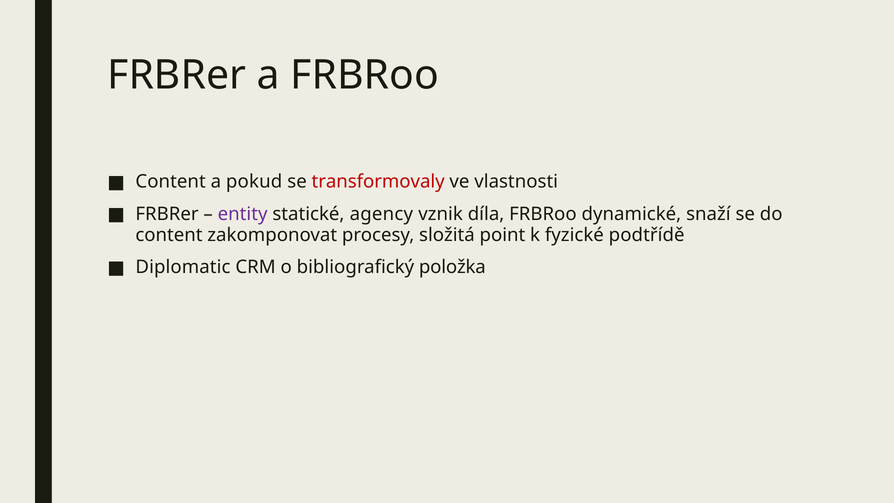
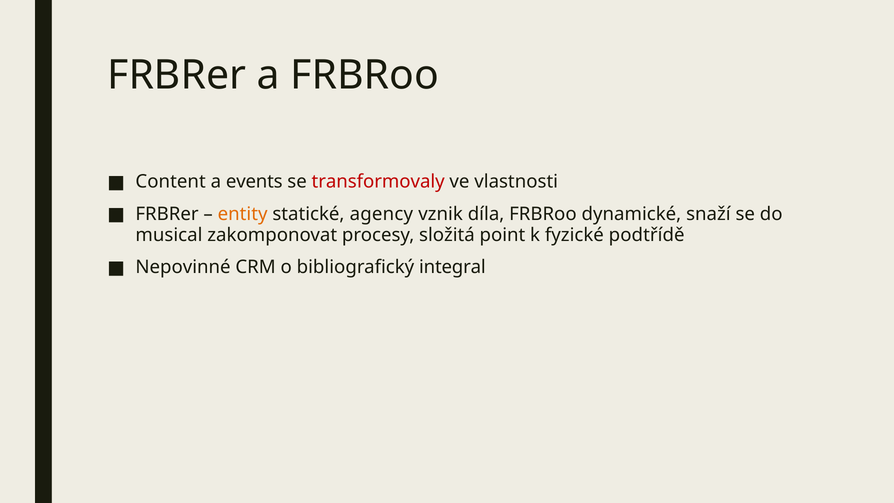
pokud: pokud -> events (254, 182)
entity colour: purple -> orange (243, 214)
content: content -> musical (169, 235)
Diplomatic: Diplomatic -> Nepovinné (183, 267)
položka: položka -> integral (452, 267)
